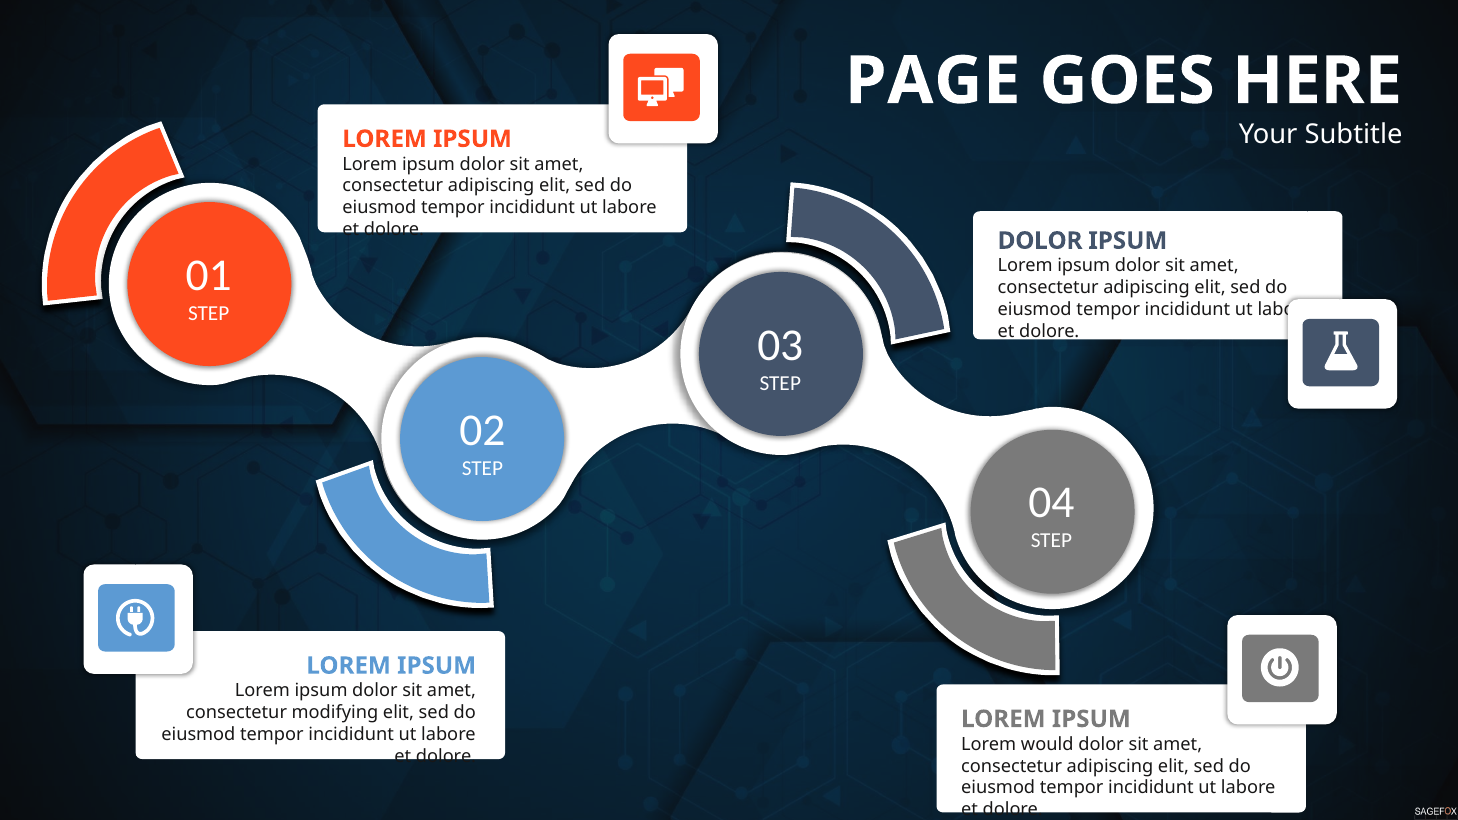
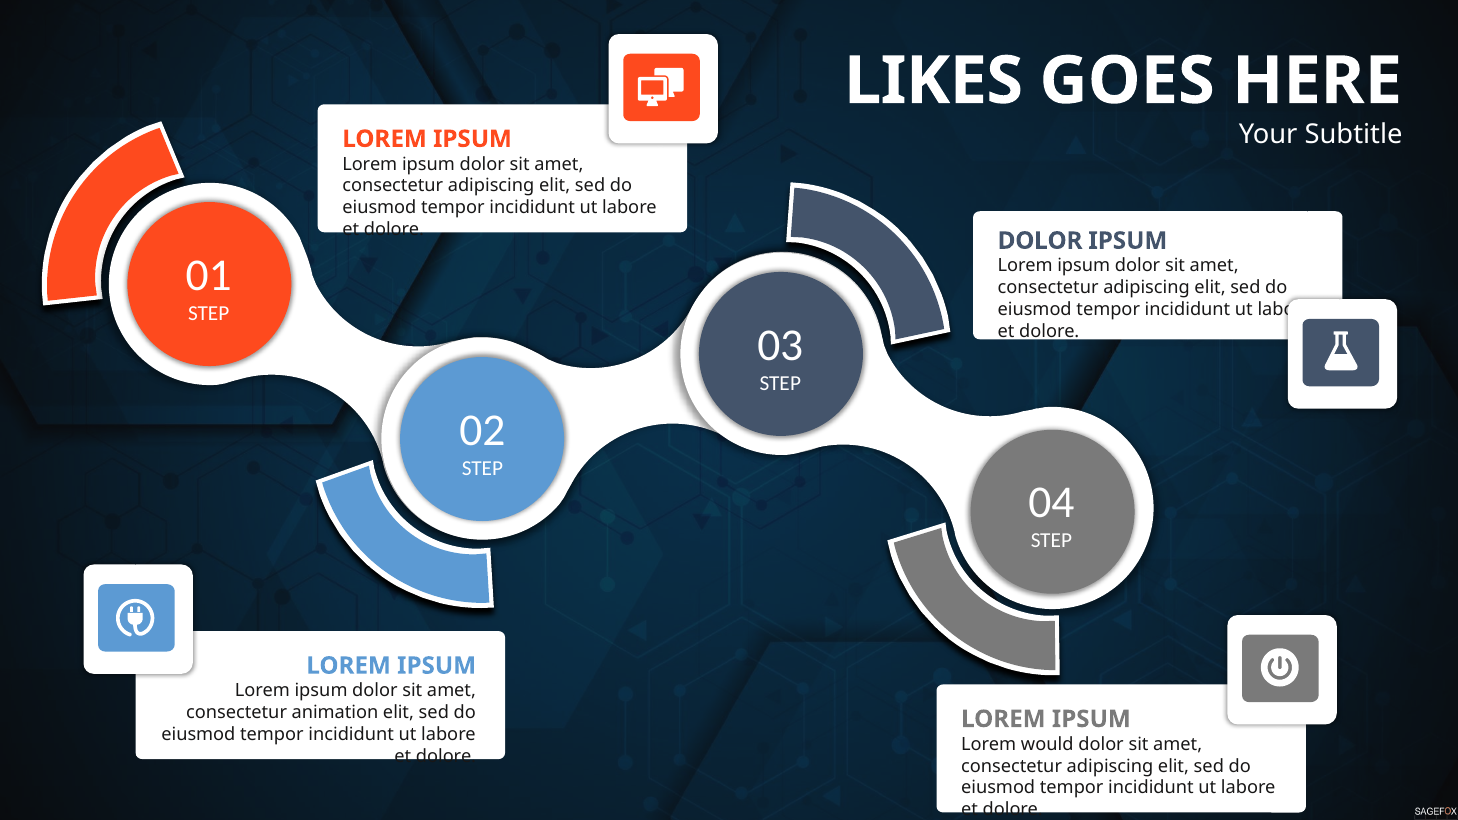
PAGE: PAGE -> LIKES (934, 81)
modifying: modifying -> animation (335, 713)
